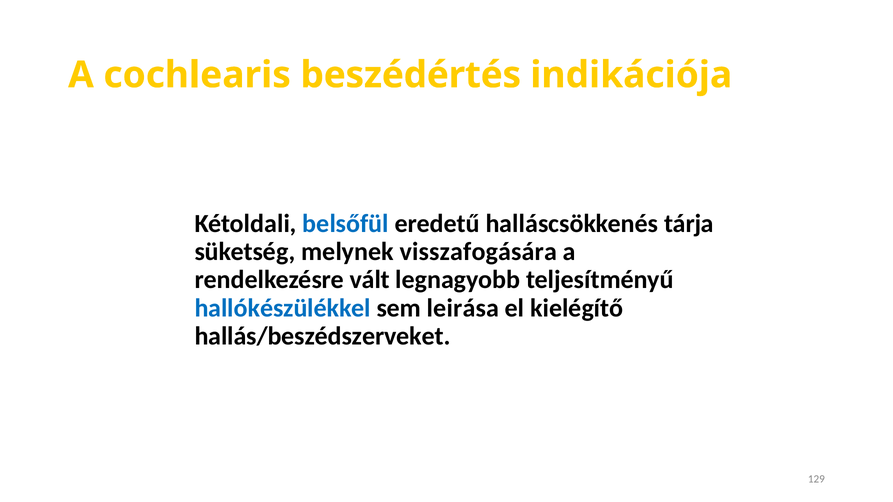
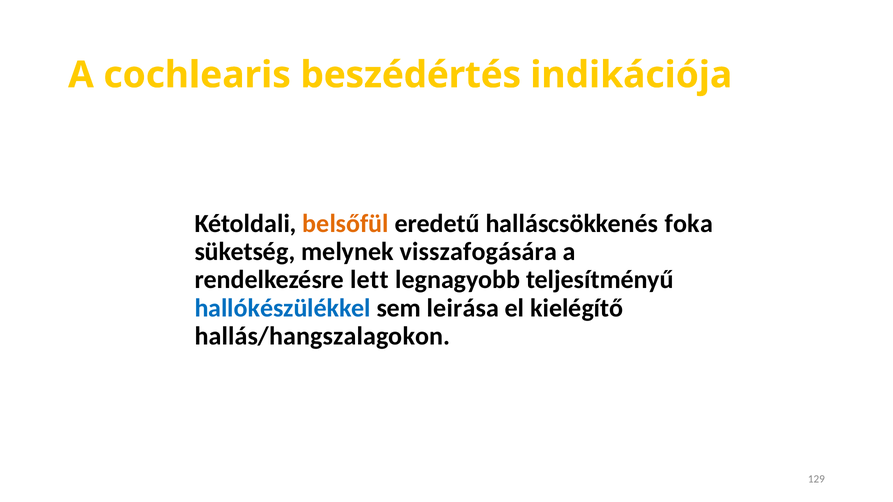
belsőfül colour: blue -> orange (346, 224)
tárja: tárja -> foka (689, 224)
vált: vált -> lett (370, 280)
hallás/beszédszerveket: hallás/beszédszerveket -> hallás/hangszalagokon (322, 336)
